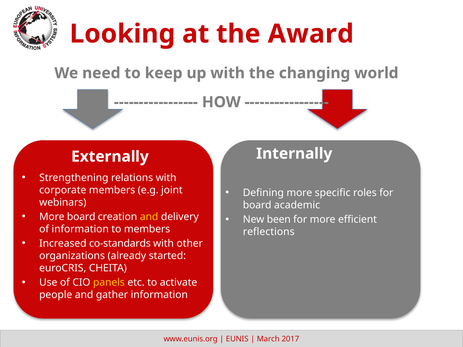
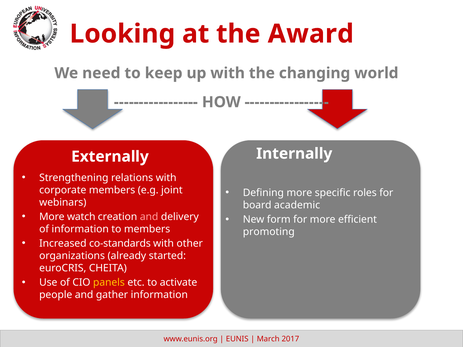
More board: board -> watch (81, 217)
and colour: yellow -> pink (149, 217)
been: been -> form (279, 220)
reflections: reflections -> promoting (269, 232)
